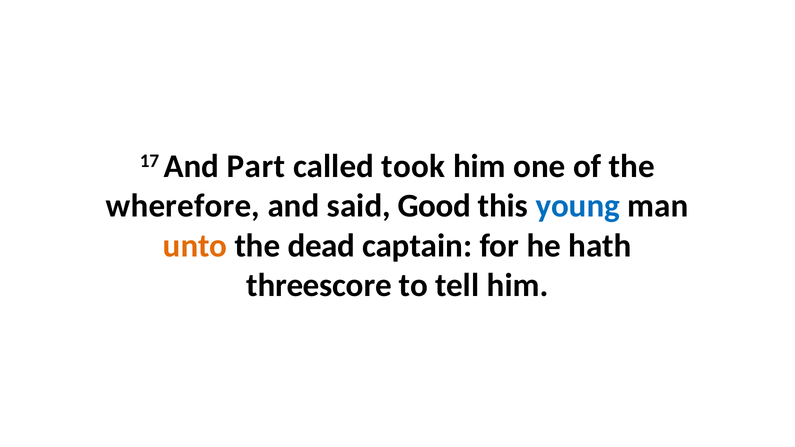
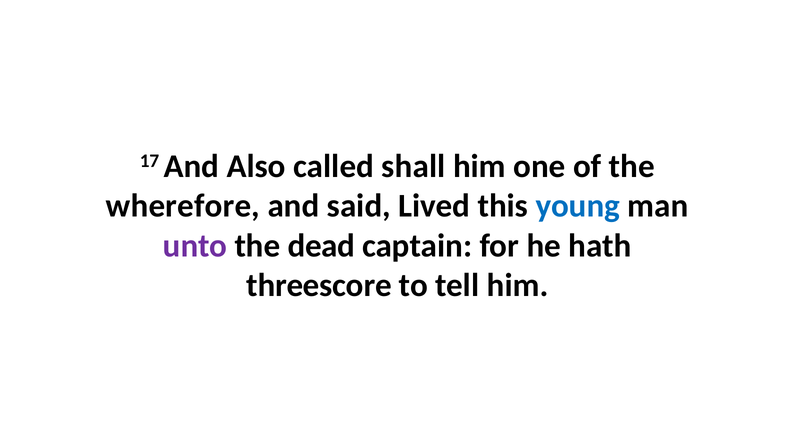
Part: Part -> Also (256, 166)
took: took -> shall (413, 166)
Good: Good -> Lived (434, 206)
unto colour: orange -> purple (195, 246)
